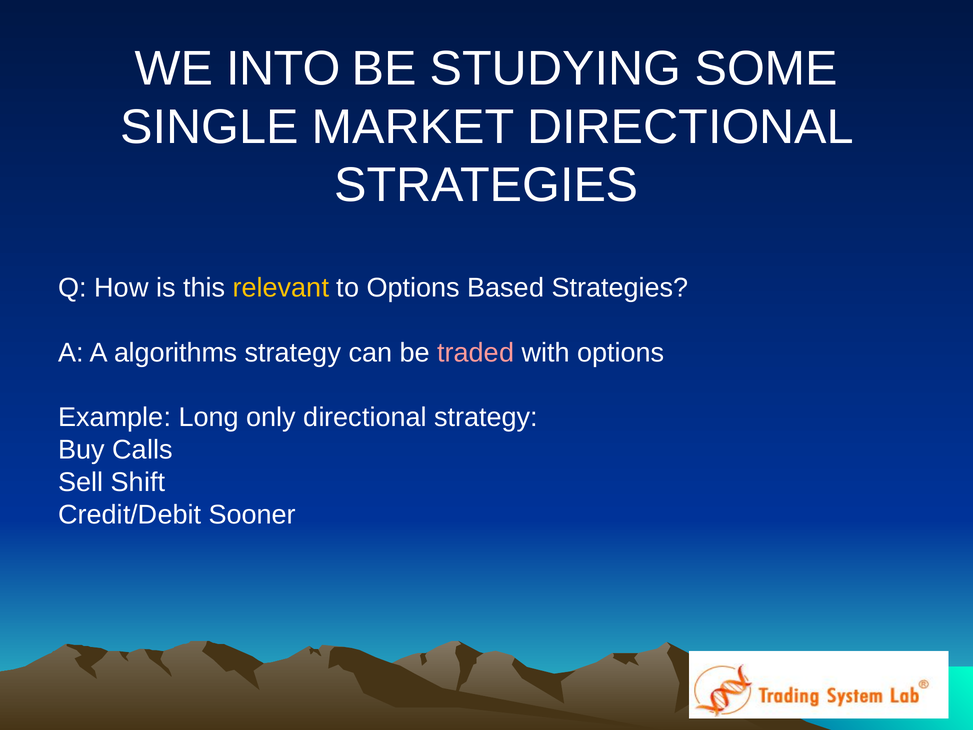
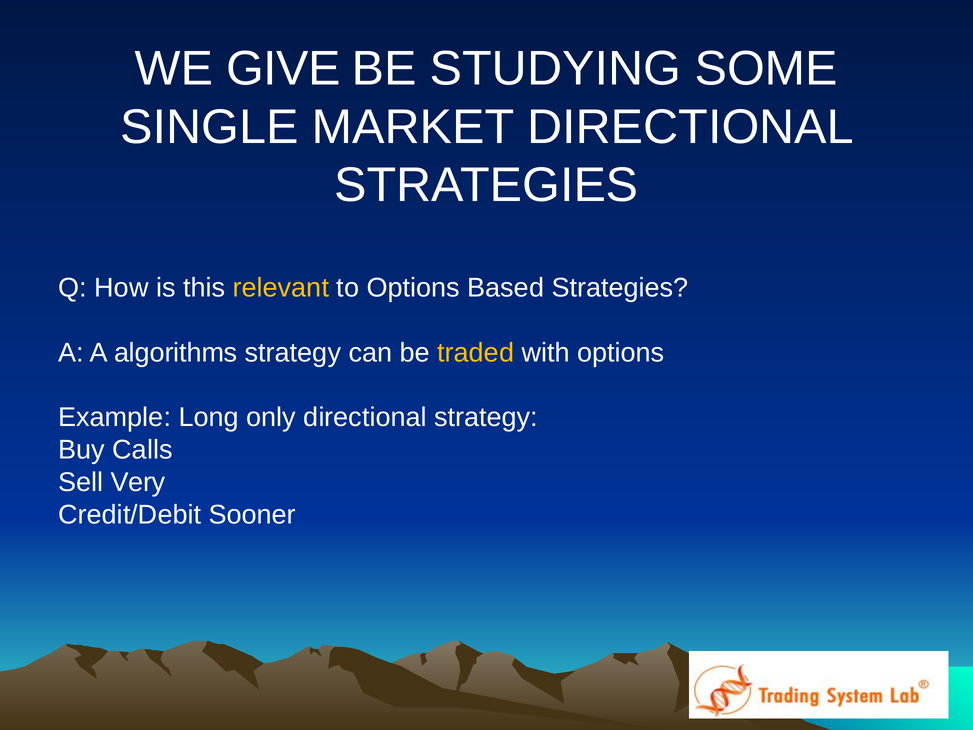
INTO: INTO -> GIVE (283, 69)
traded colour: pink -> yellow (476, 352)
Shift: Shift -> Very (138, 482)
